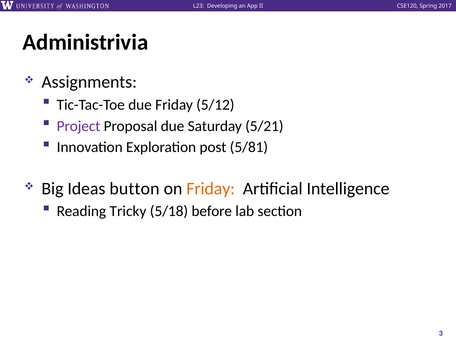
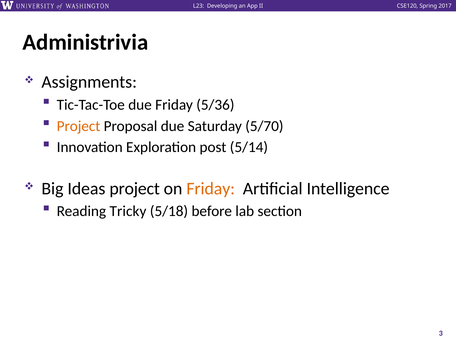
5/12: 5/12 -> 5/36 (215, 105)
Project colour: purple -> orange (79, 126)
5/21: 5/21 -> 5/70 (264, 126)
5/81: 5/81 -> 5/14 (249, 147)
Ideas button: button -> project (135, 189)
